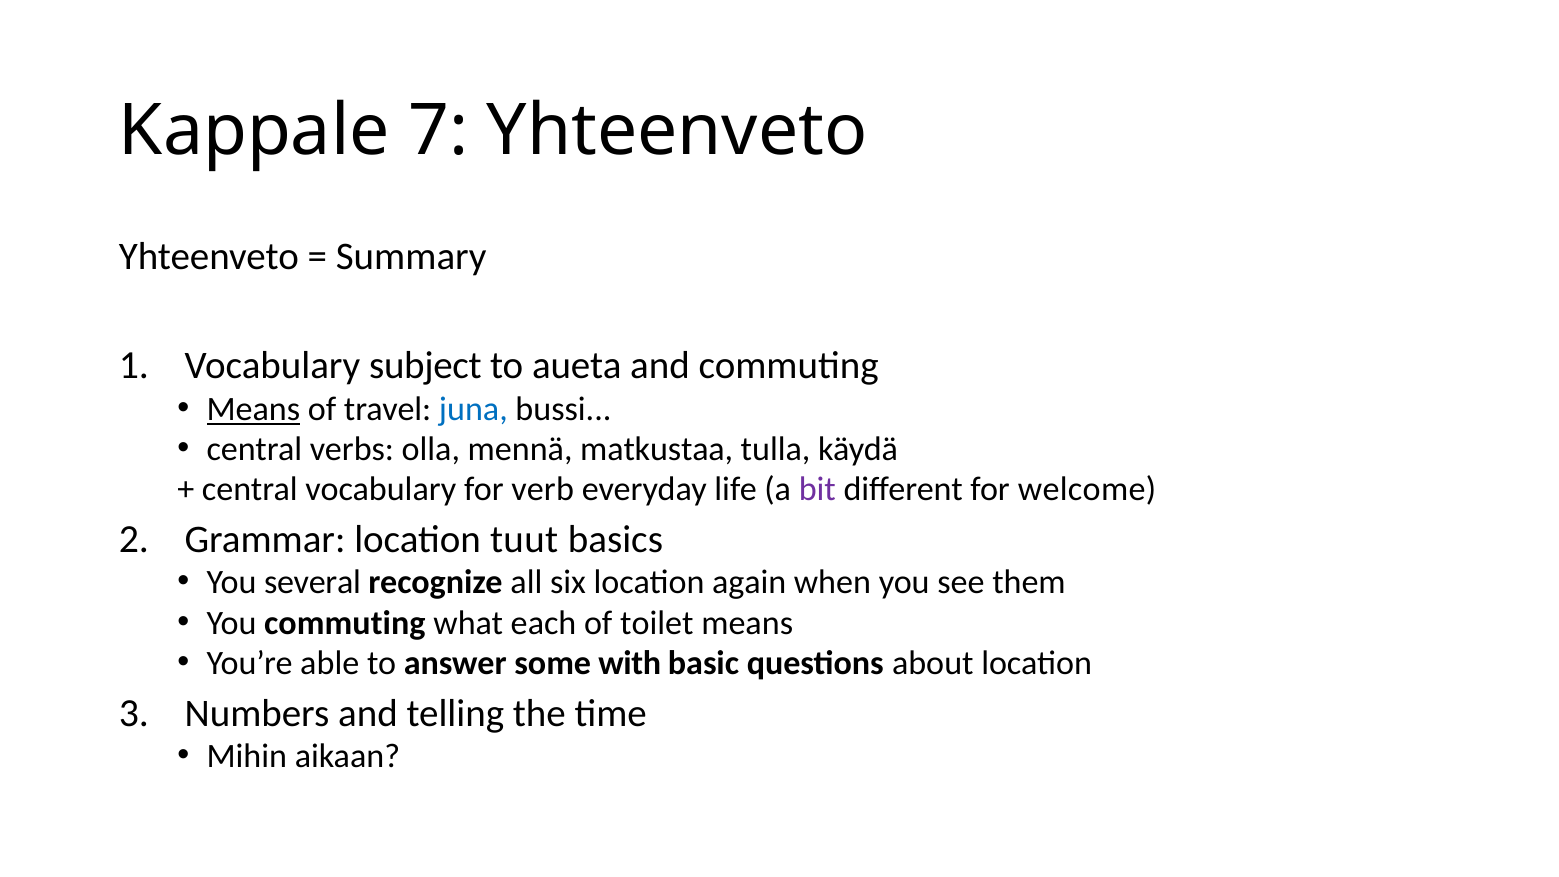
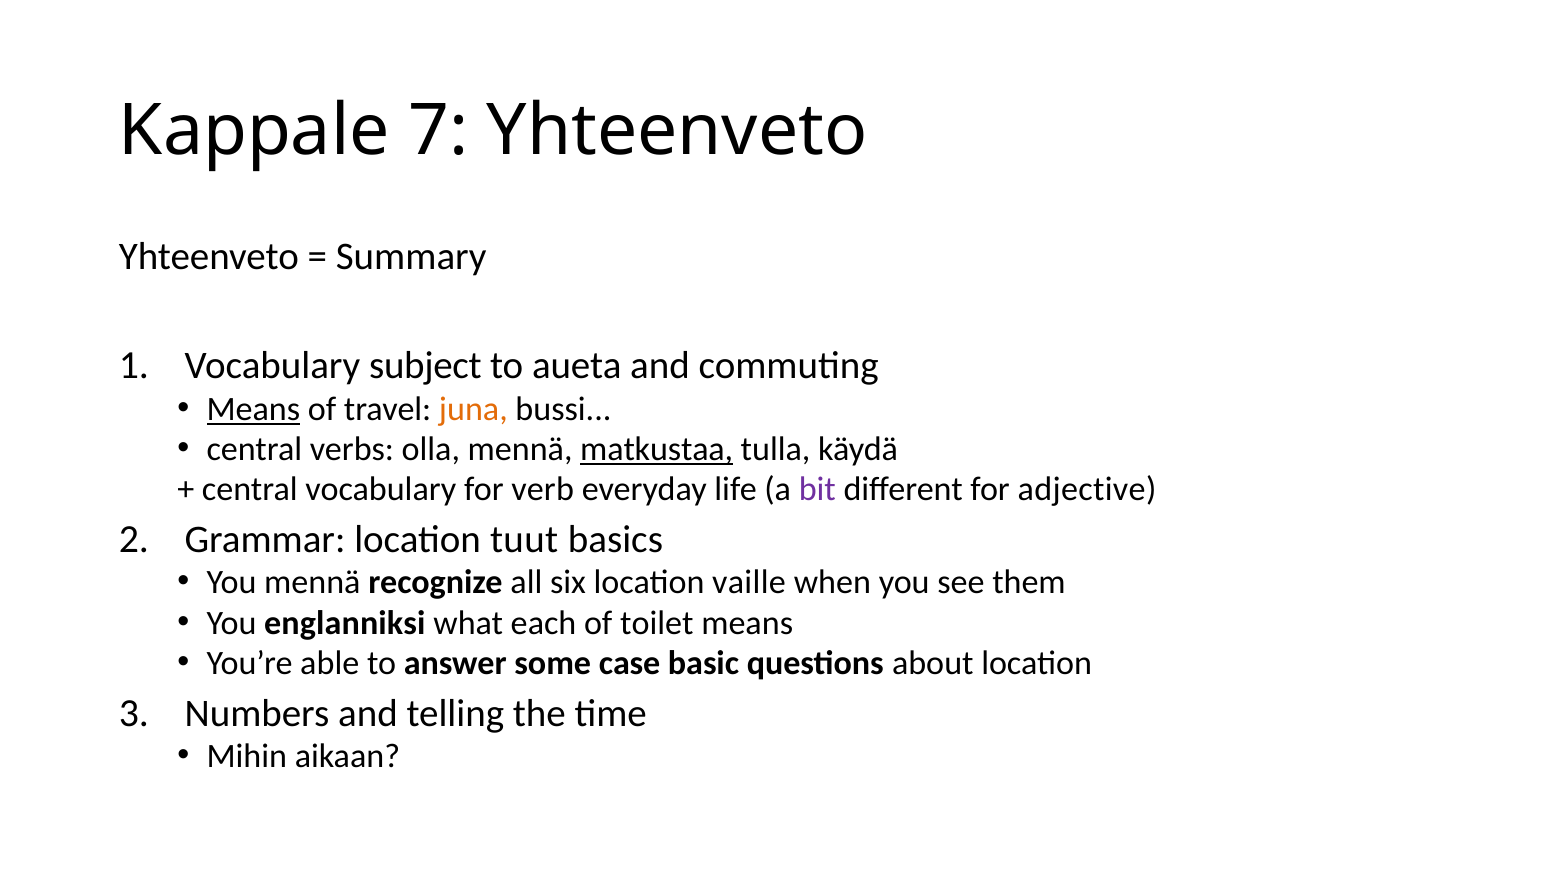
juna colour: blue -> orange (473, 409)
matkustaa underline: none -> present (657, 449)
welcome: welcome -> adjective (1087, 490)
You several: several -> mennä (312, 583)
again: again -> vaille (749, 583)
You commuting: commuting -> englanniksi (345, 623)
with: with -> case (630, 663)
